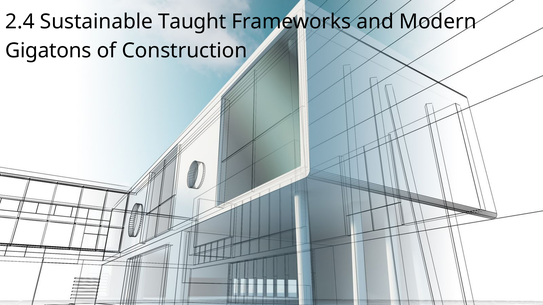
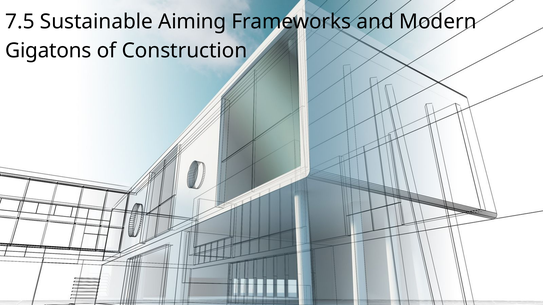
2.4: 2.4 -> 7.5 (20, 22)
Taught: Taught -> Aiming (192, 22)
